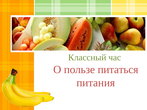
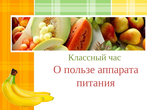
питаться: питаться -> аппарата (118, 70)
